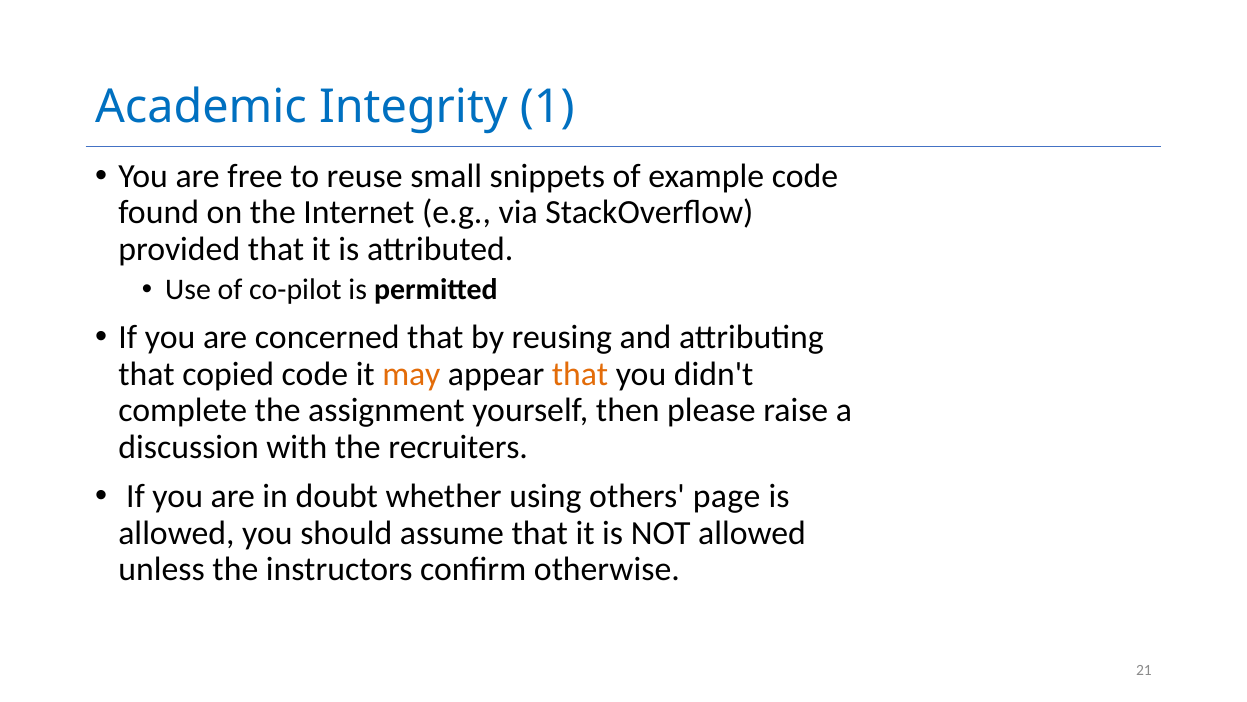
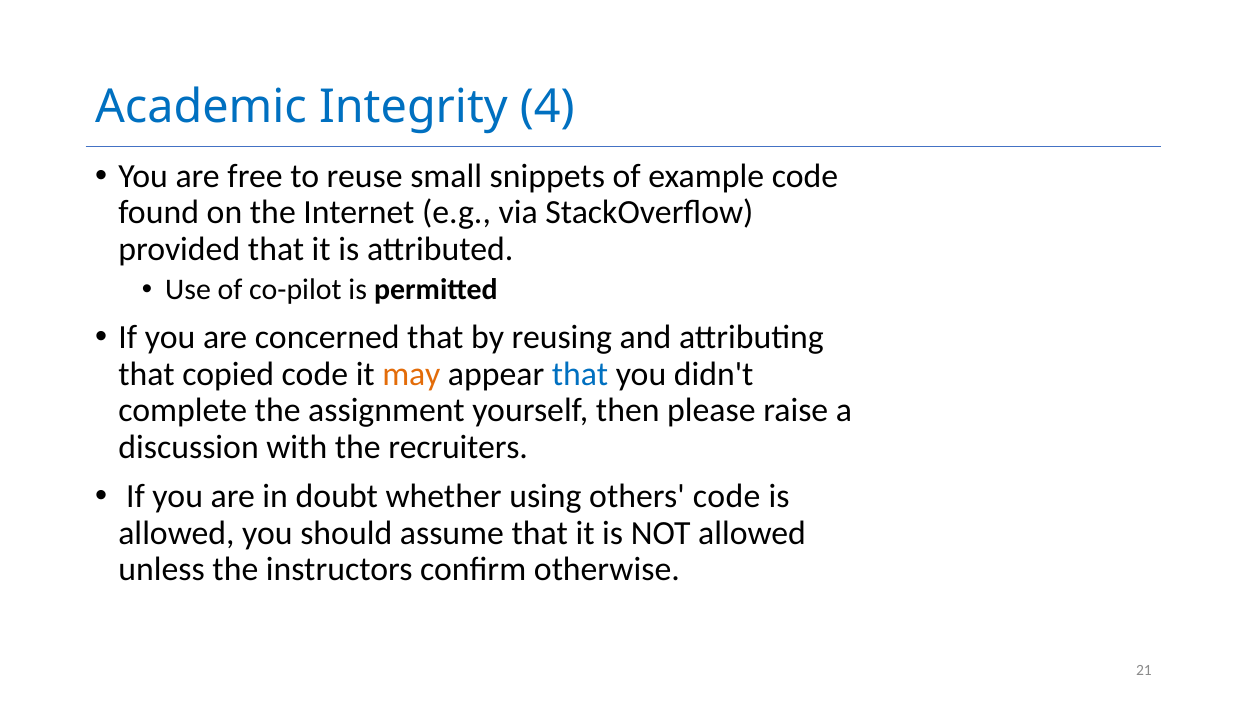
1: 1 -> 4 (547, 107)
that colour: orange -> blue (580, 374)
others page: page -> code (727, 496)
